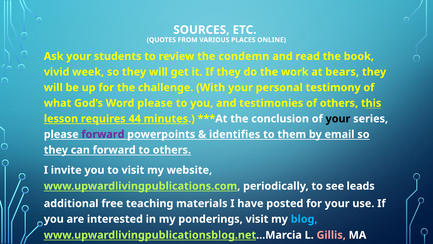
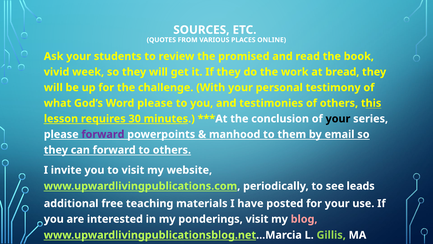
condemn: condemn -> promised (244, 56)
bears: bears -> bread (342, 72)
44: 44 -> 30 (135, 119)
identifies: identifies -> manhood (235, 134)
blog colour: light blue -> pink (304, 219)
Gillis colour: pink -> light green (331, 235)
